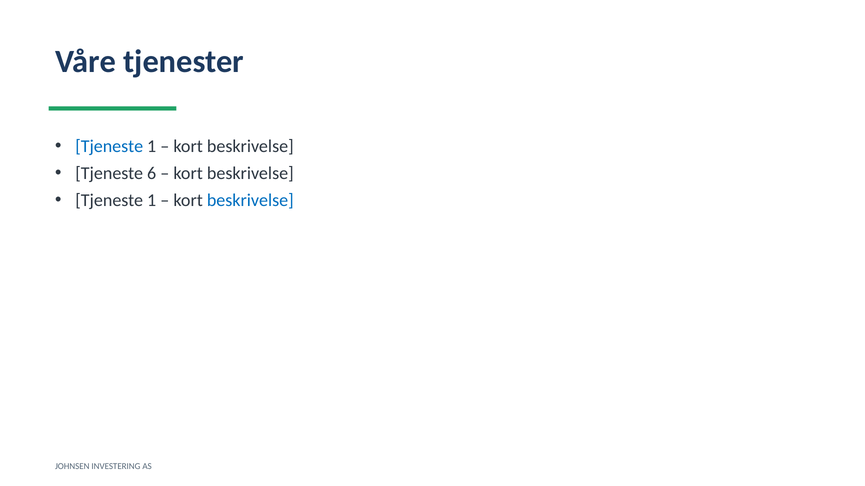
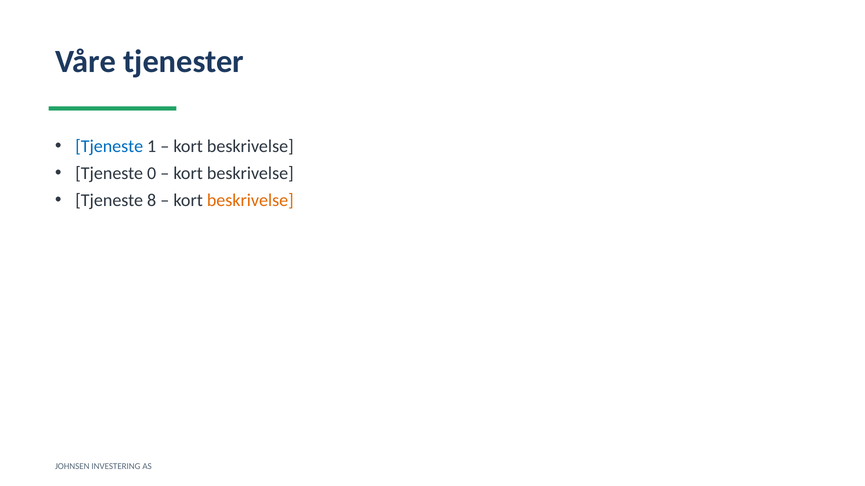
6: 6 -> 0 (152, 174)
1: 1 -> 8 (152, 201)
beskrivelse colour: blue -> orange (250, 201)
